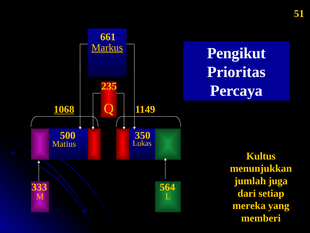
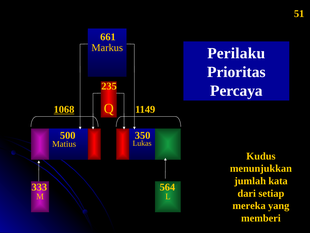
Markus underline: present -> none (107, 48)
Pengikut: Pengikut -> Perilaku (236, 53)
Kultus: Kultus -> Kudus (261, 156)
juga: juga -> kata (278, 181)
